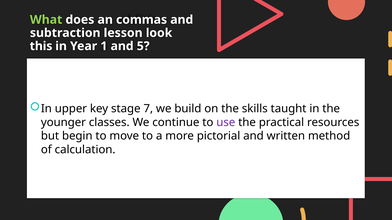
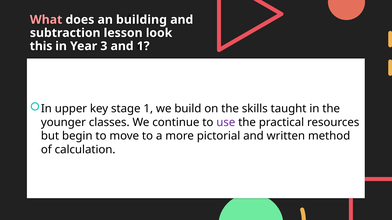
What colour: light green -> pink (46, 20)
commas: commas -> building (141, 20)
1: 1 -> 3 (104, 46)
and 5: 5 -> 1 (143, 46)
stage 7: 7 -> 1 (148, 109)
